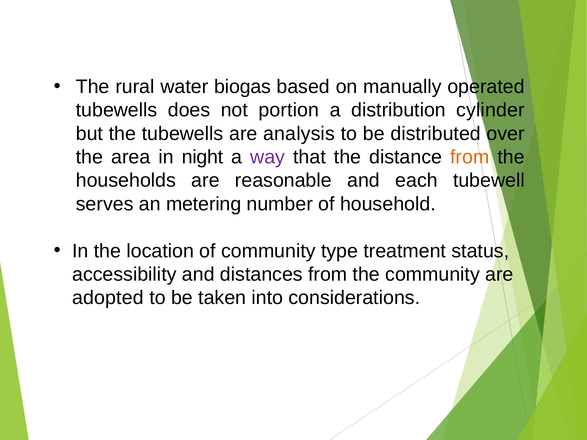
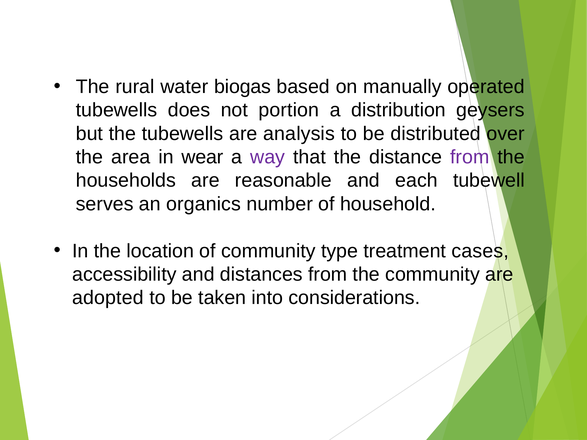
cylinder: cylinder -> geysers (490, 110)
night: night -> wear (203, 157)
from colour: orange -> purple (470, 157)
metering: metering -> organics (204, 204)
status: status -> cases (480, 251)
